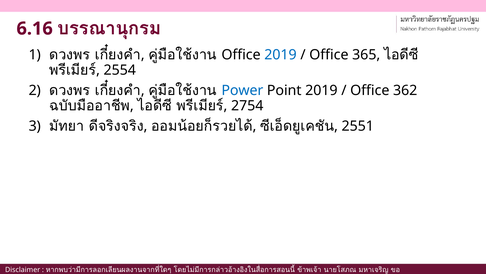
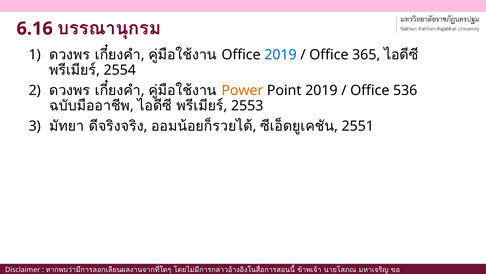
Power colour: blue -> orange (242, 90)
362: 362 -> 536 (405, 90)
2754: 2754 -> 2553 (247, 106)
